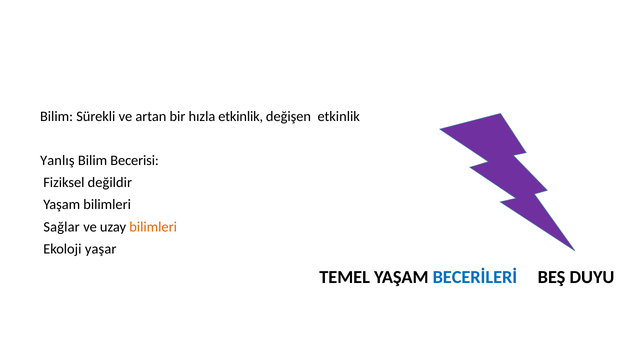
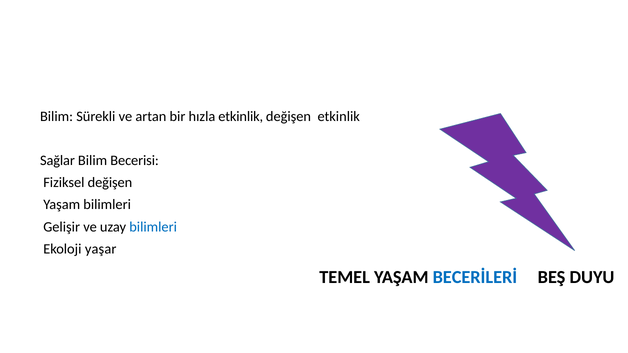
Yanlış: Yanlış -> Sağlar (57, 161)
Fiziksel değildir: değildir -> değişen (110, 183)
Sağlar: Sağlar -> Gelişir (62, 227)
bilimleri colour: orange -> blue (153, 227)
